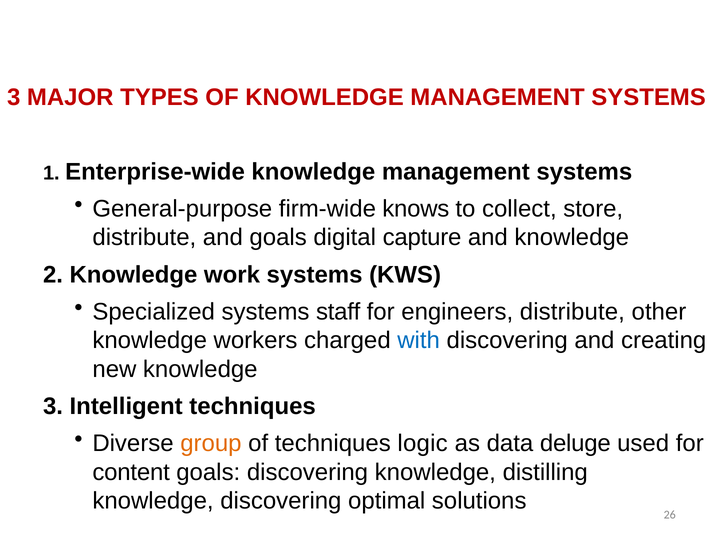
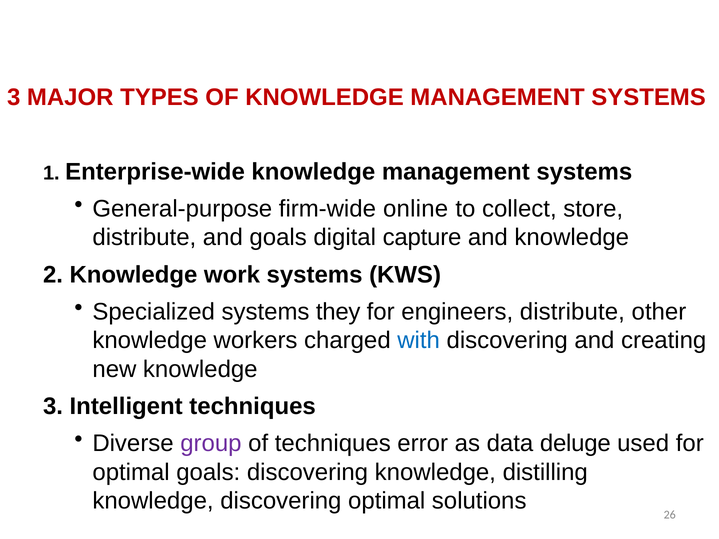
knows: knows -> online (416, 209)
staff: staff -> they (338, 312)
group colour: orange -> purple (211, 444)
logic: logic -> error (423, 444)
content: content -> optimal (131, 472)
